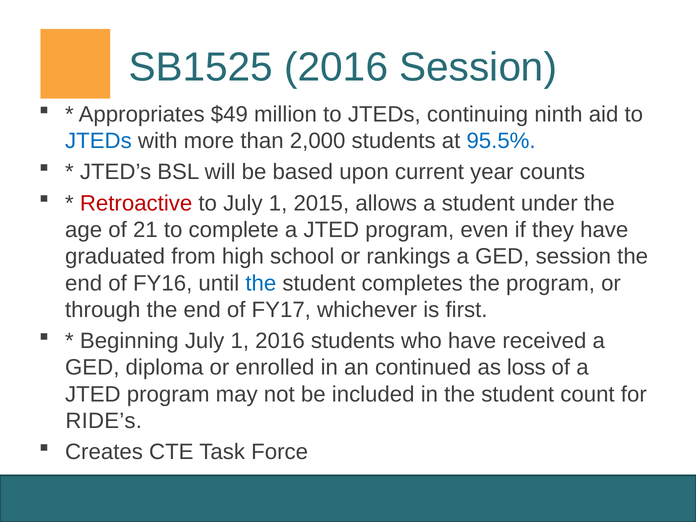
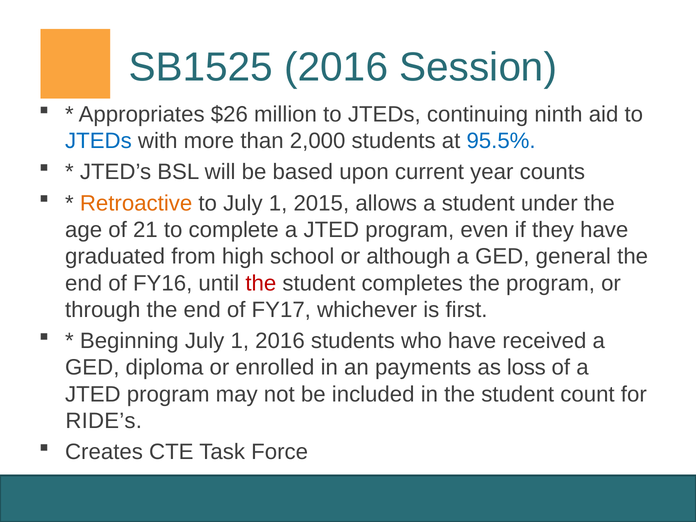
$49: $49 -> $26 (229, 114)
Retroactive colour: red -> orange (136, 203)
rankings: rankings -> although (409, 257)
GED session: session -> general (573, 257)
the colour: blue -> red (261, 283)
continued: continued -> payments (423, 368)
